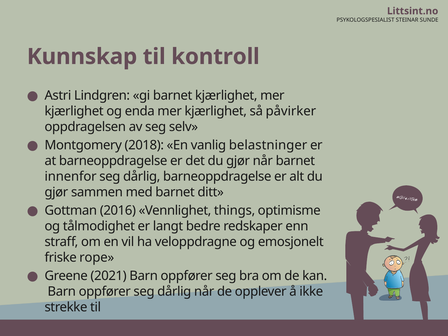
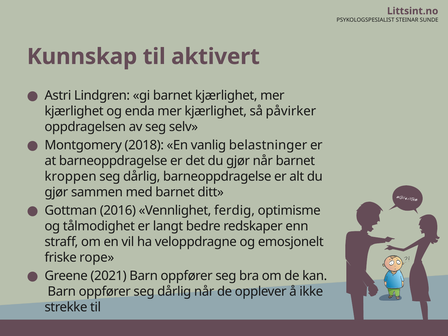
kontroll: kontroll -> aktivert (216, 57)
innenfor: innenfor -> kroppen (71, 177)
things: things -> ferdig (234, 211)
